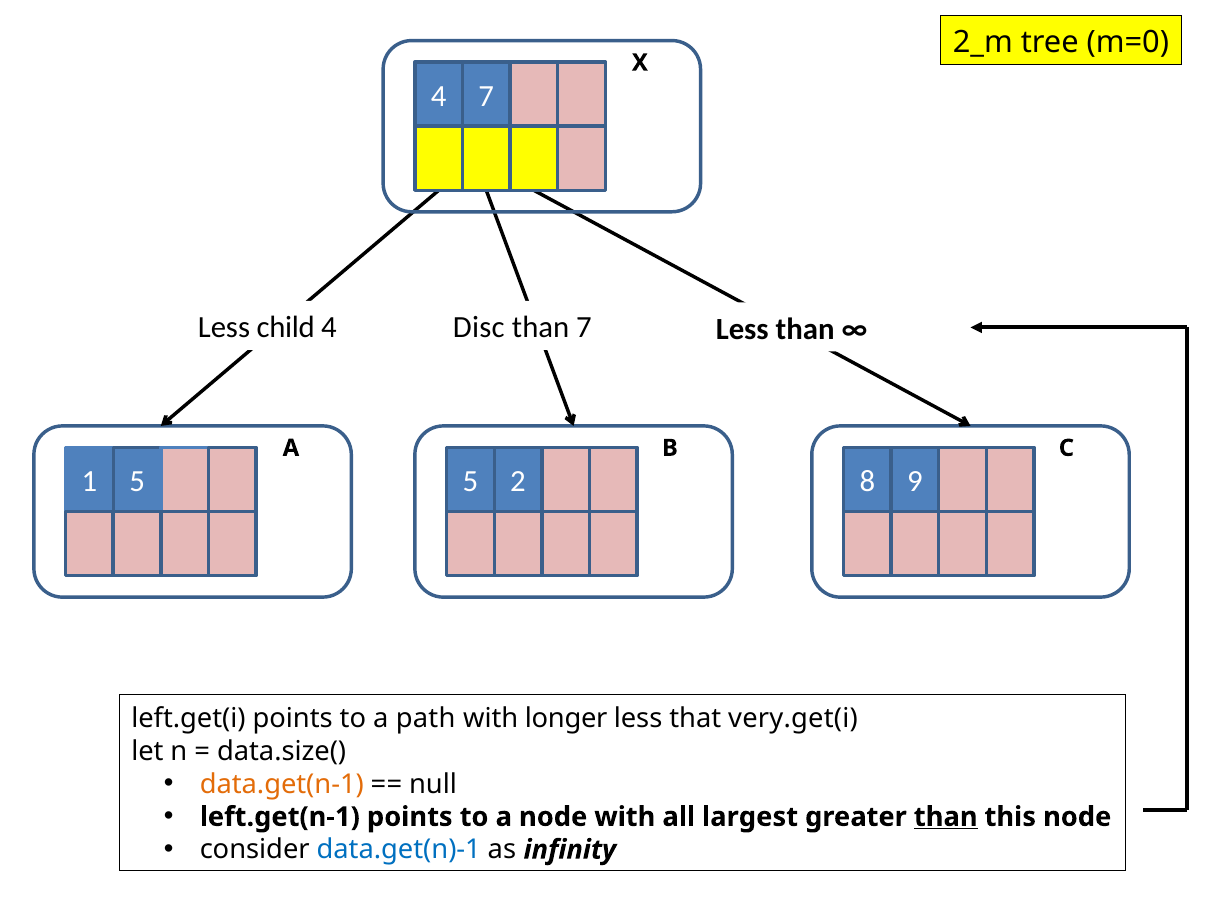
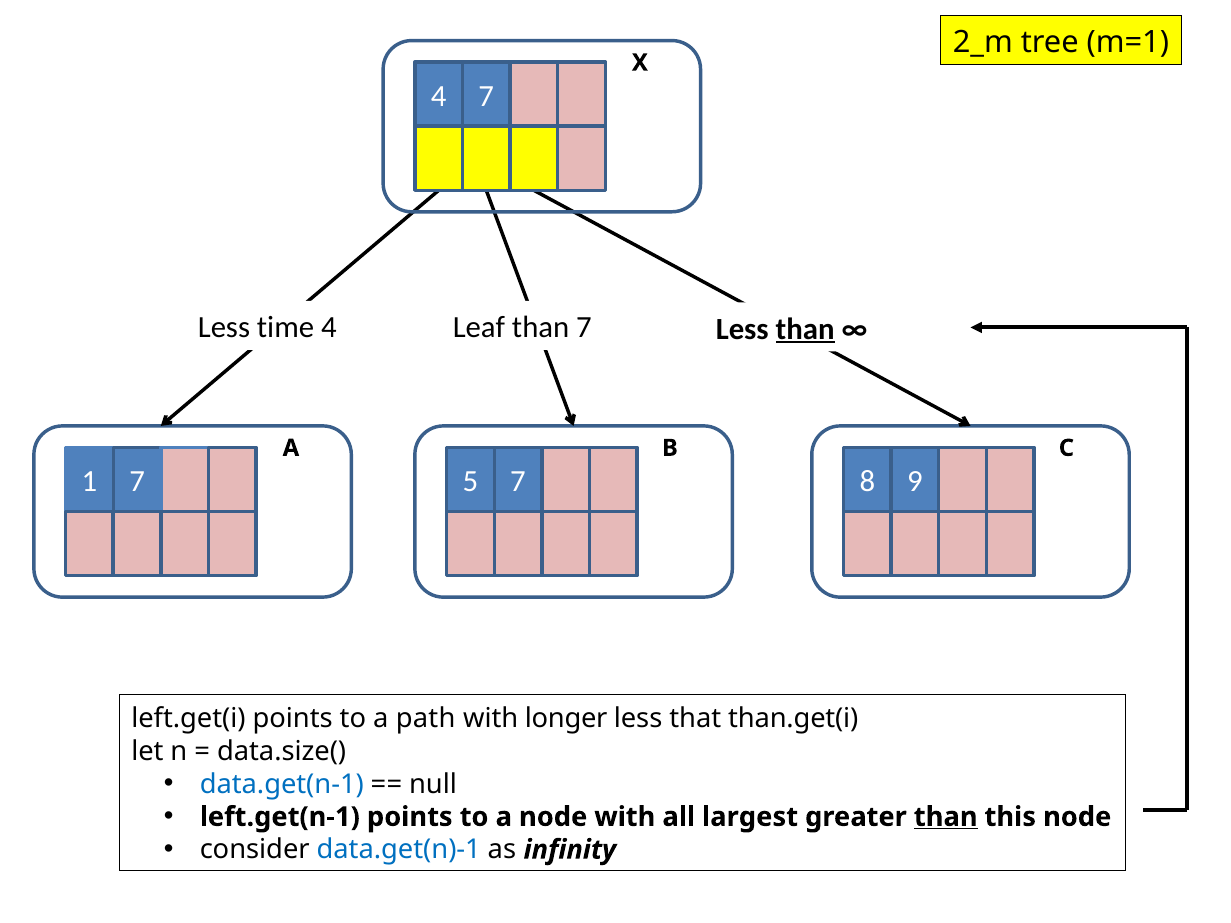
m=0: m=0 -> m=1 (1128, 42)
child: child -> time (286, 328)
Disc: Disc -> Leaf (479, 328)
than underline: none -> present (805, 329)
1 5: 5 -> 7 (137, 482)
5 2: 2 -> 7 (518, 482)
very.get(i: very.get(i -> than.get(i (793, 719)
data.get(n-1 colour: orange -> blue (282, 784)
